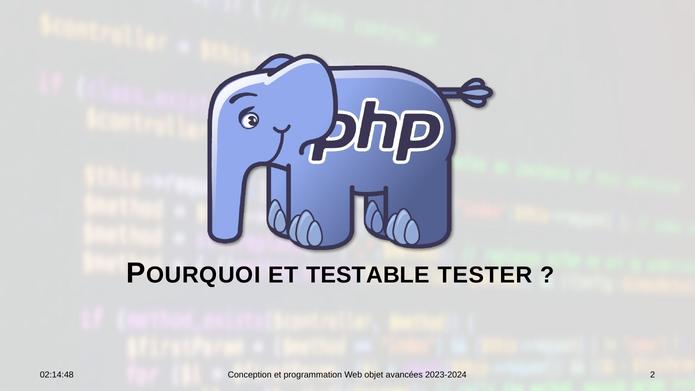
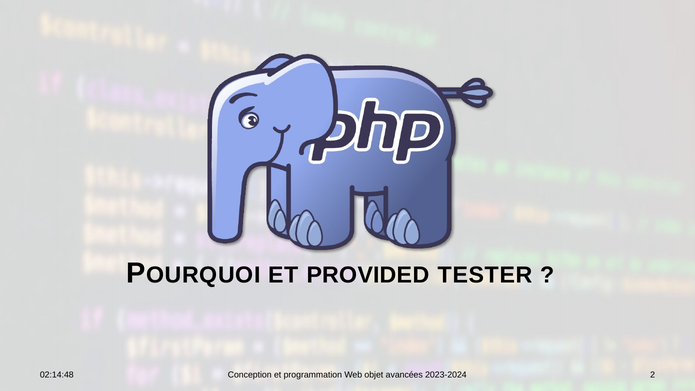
TESTABLE: TESTABLE -> PROVIDED (368, 275)
